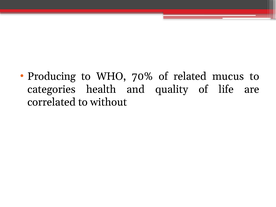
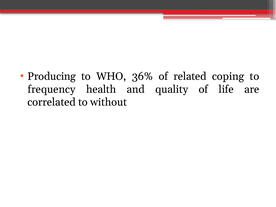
70%: 70% -> 36% (142, 76)
mucus: mucus -> coping (228, 76)
categories: categories -> frequency (52, 89)
